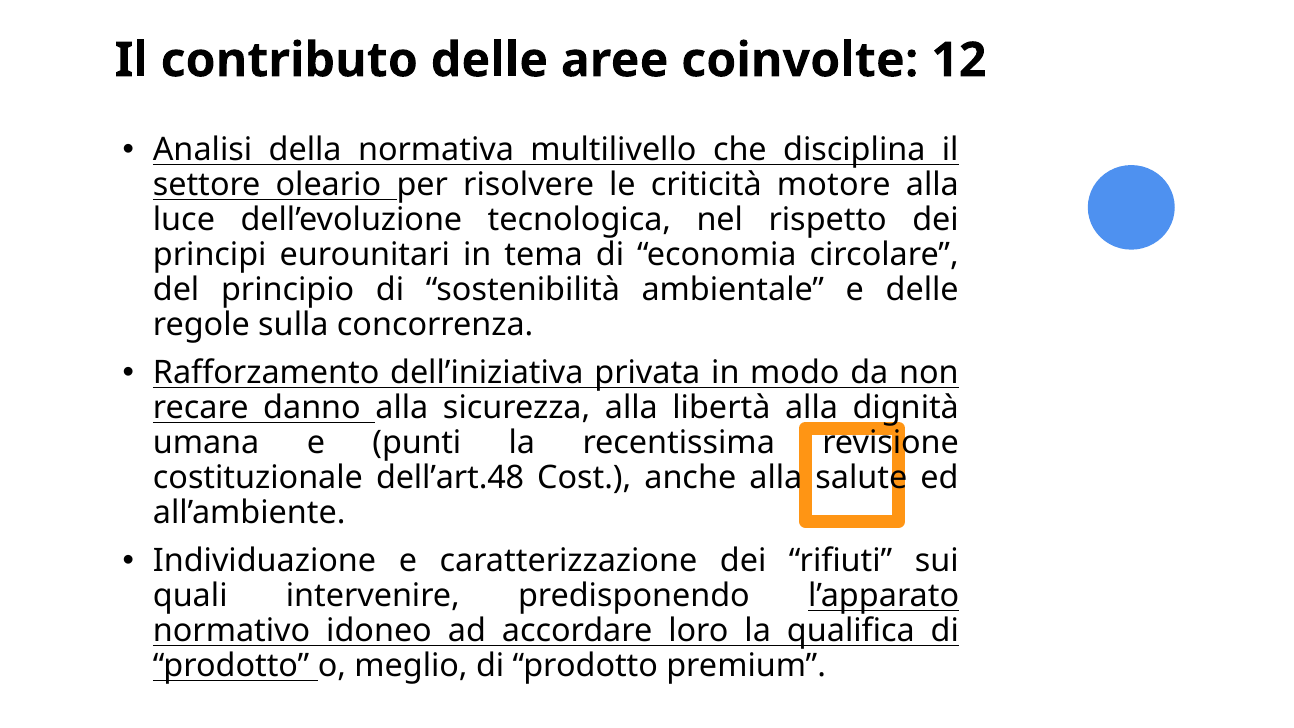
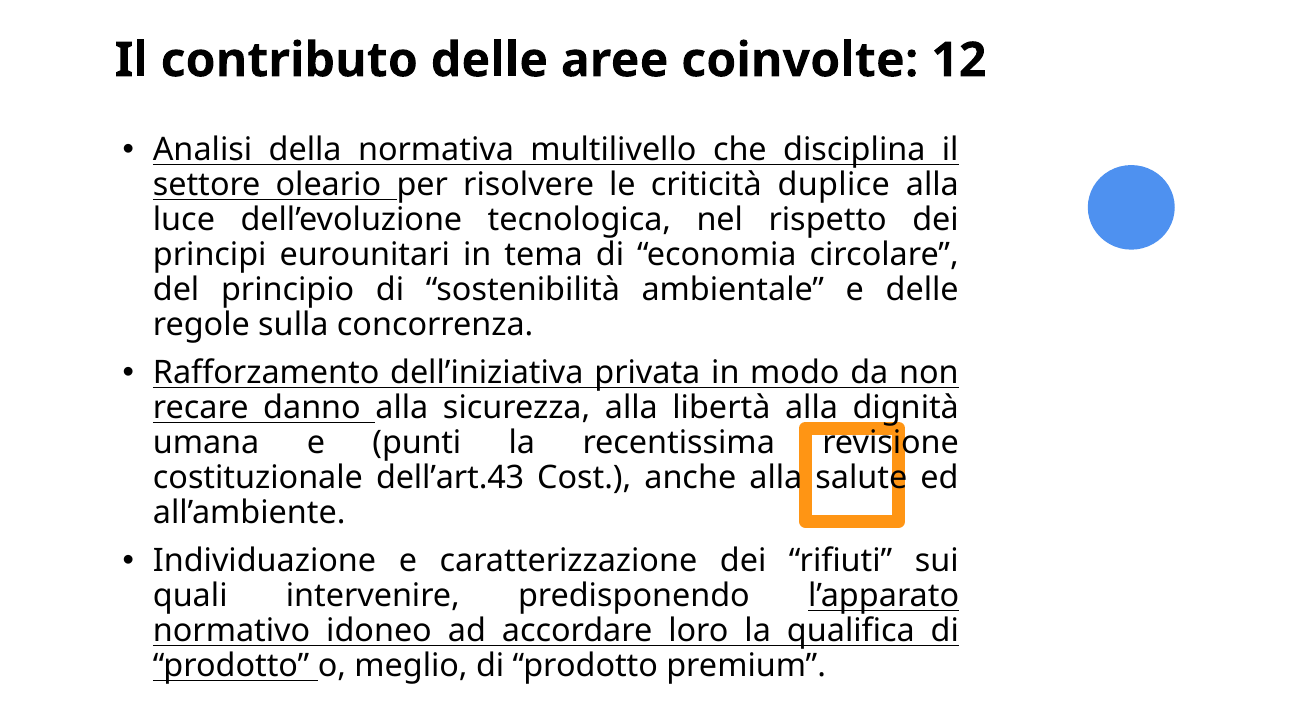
motore: motore -> duplice (834, 185)
dell’art.48: dell’art.48 -> dell’art.43 (450, 477)
